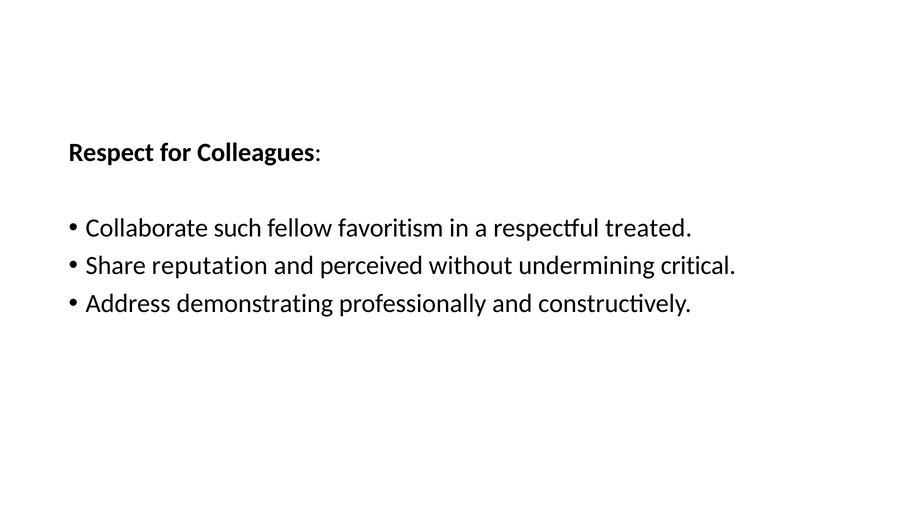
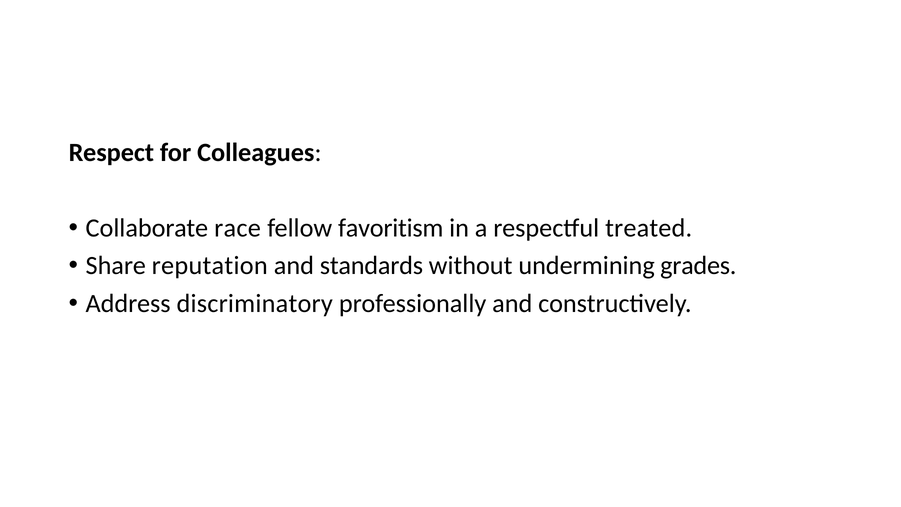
such: such -> race (238, 228)
perceived: perceived -> standards (371, 266)
critical: critical -> grades (698, 266)
demonstrating: demonstrating -> discriminatory (255, 303)
